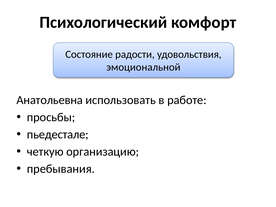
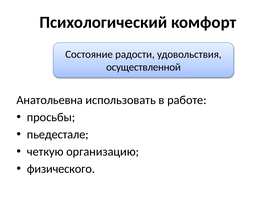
эмоциональной: эмоциональной -> осуществленной (143, 67)
пребывания: пребывания -> физического (61, 169)
